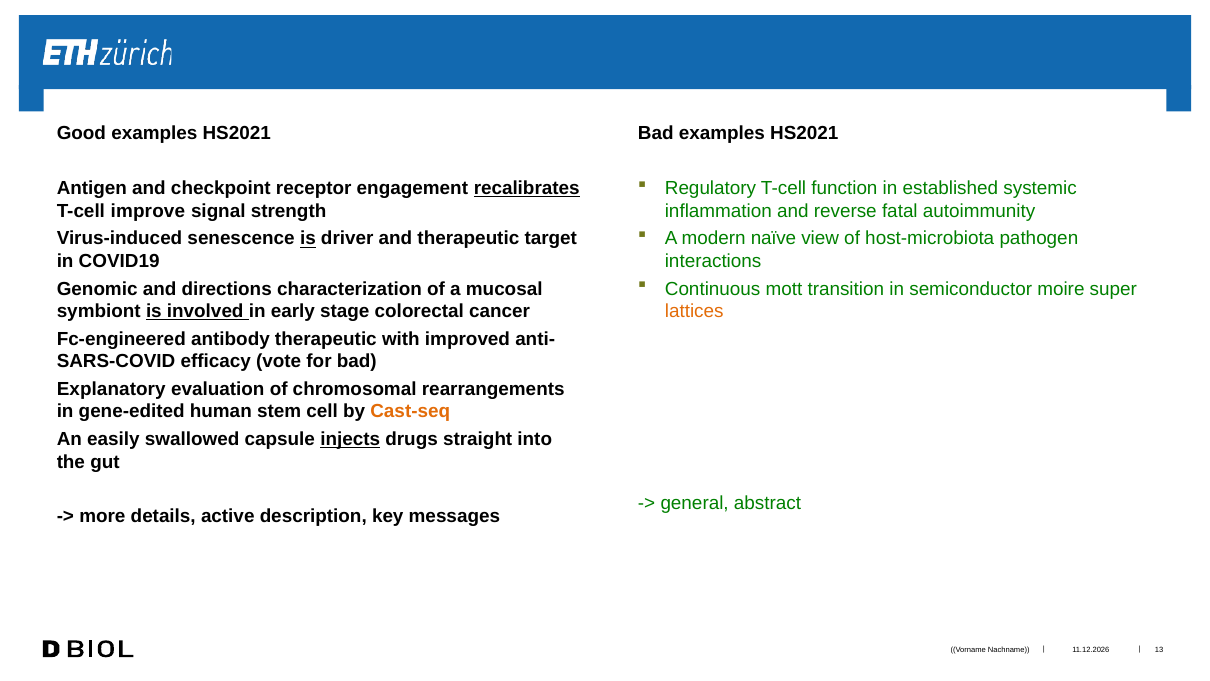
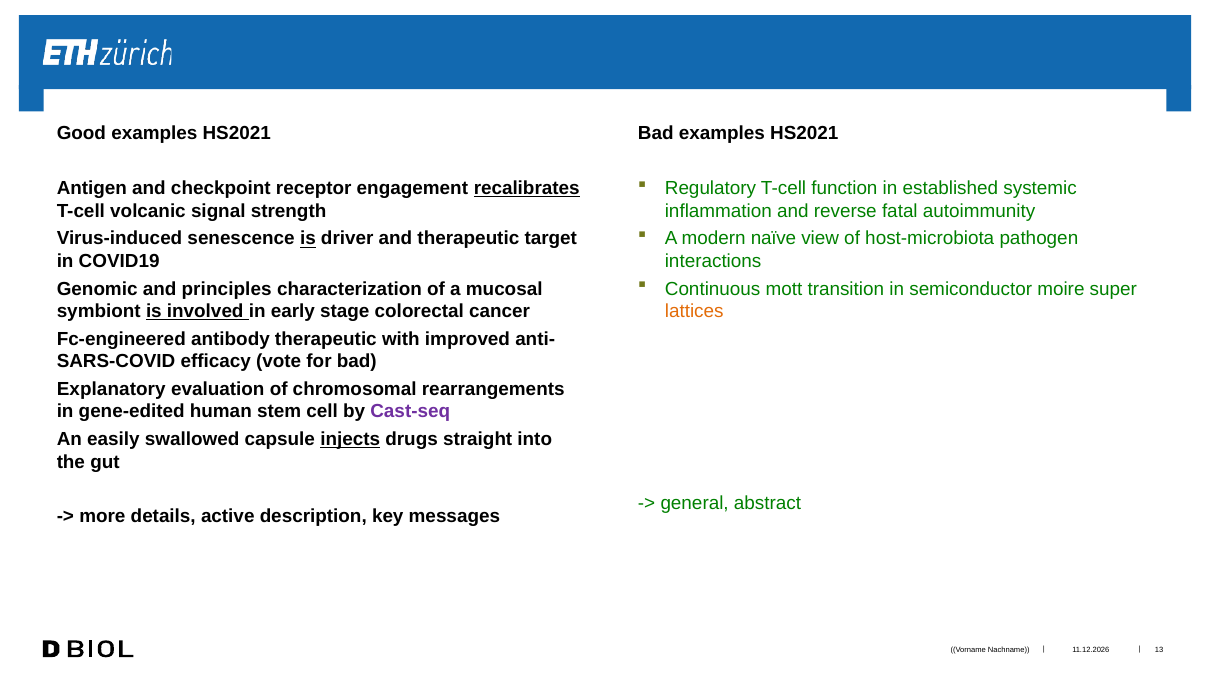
improve: improve -> volcanic (148, 211)
directions: directions -> principles (227, 289)
Cast-seq colour: orange -> purple (410, 411)
